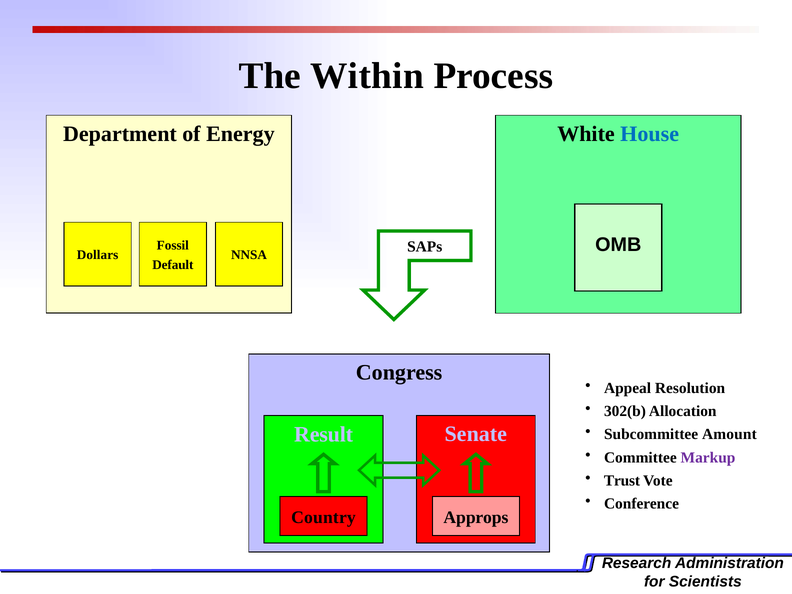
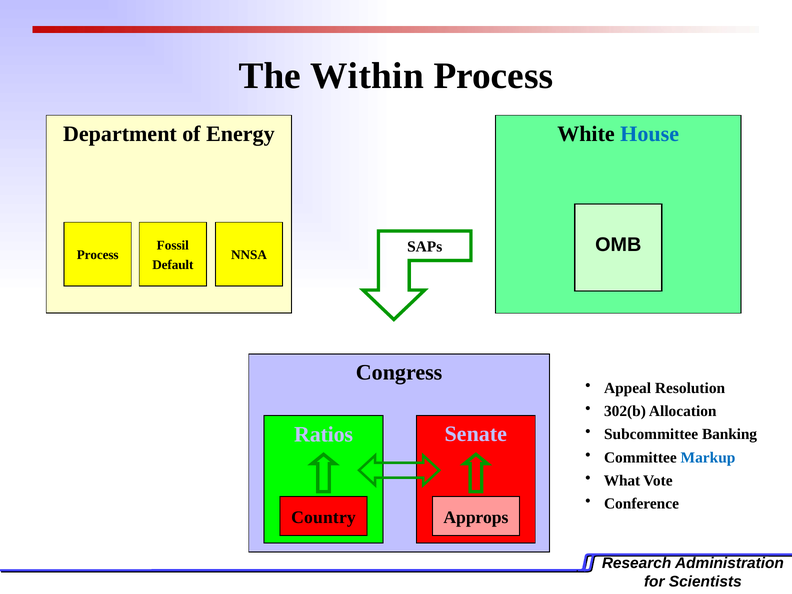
Dollars: Dollars -> Process (98, 255)
Result: Result -> Ratios (324, 434)
Amount: Amount -> Banking (730, 434)
Markup colour: purple -> blue (708, 458)
Trust: Trust -> What (622, 481)
